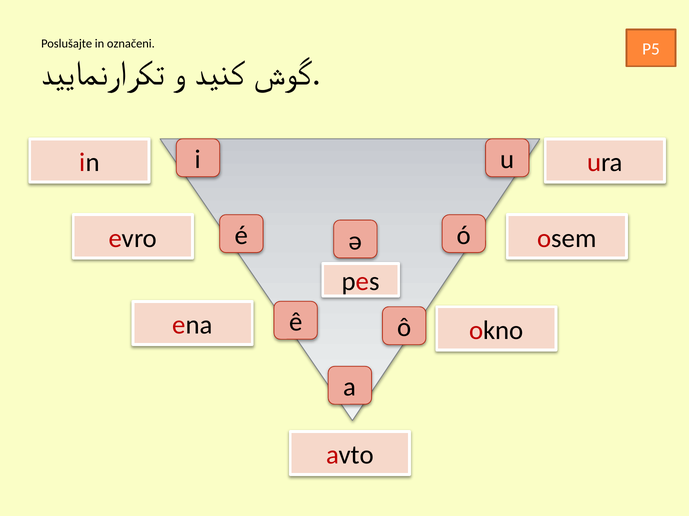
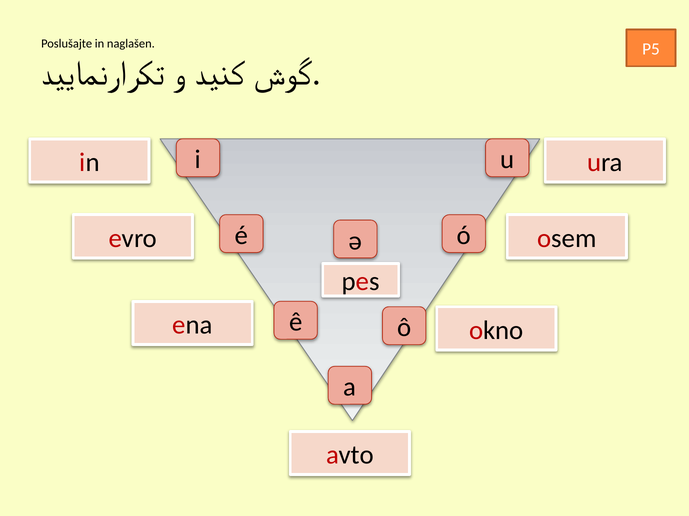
označeni: označeni -> naglašen (131, 44)
